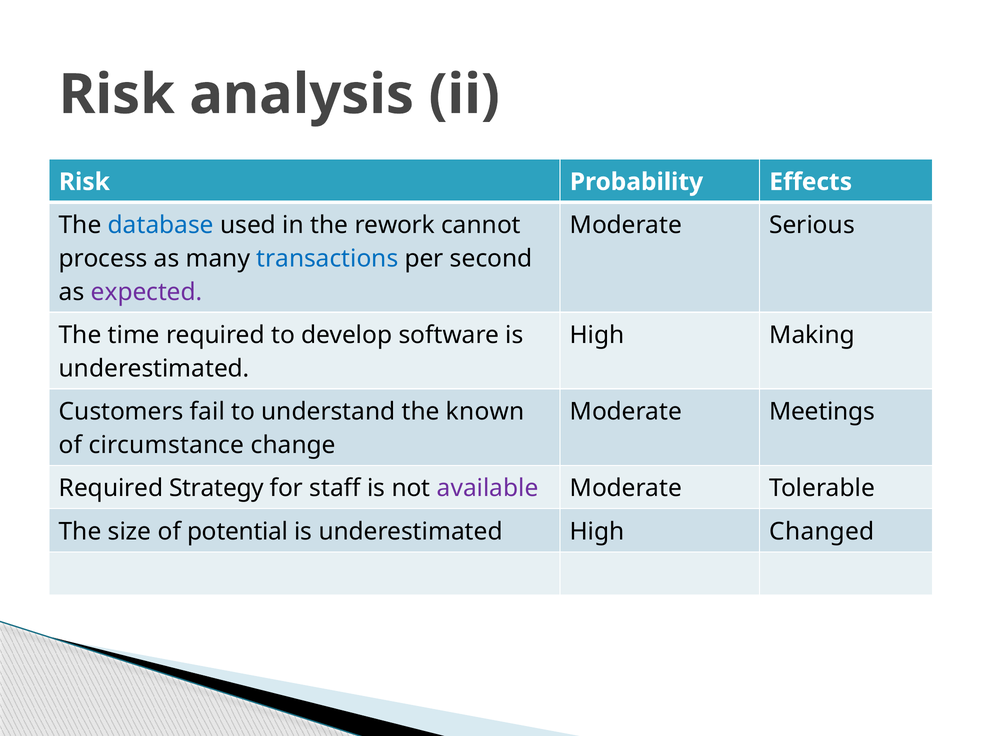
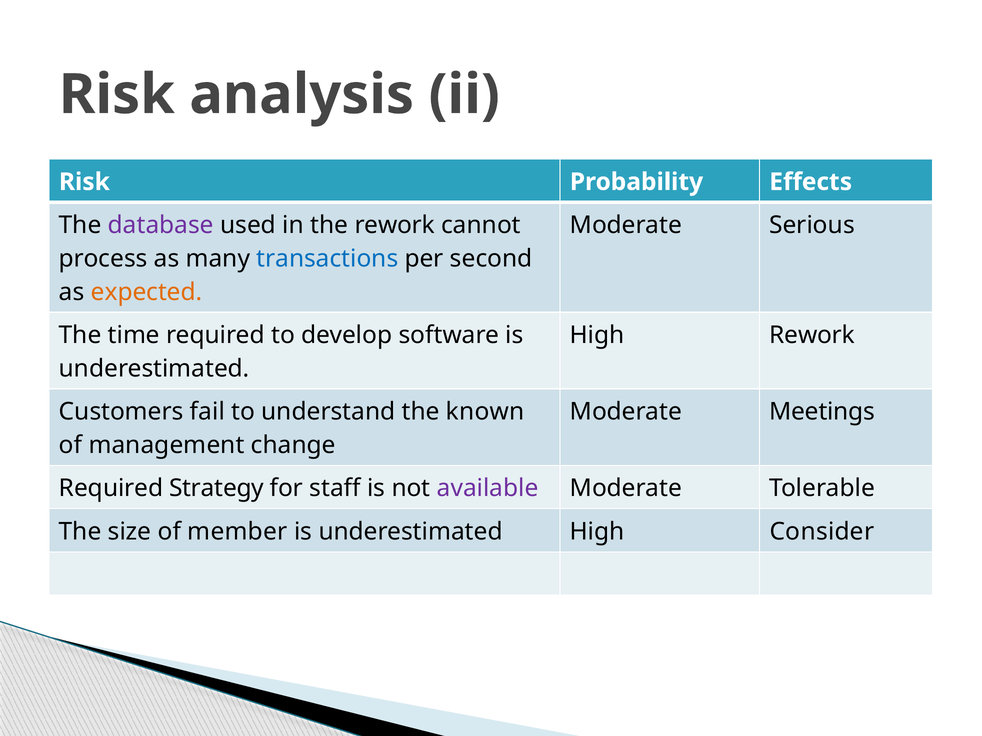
database colour: blue -> purple (161, 225)
expected colour: purple -> orange (147, 292)
High Making: Making -> Rework (812, 335)
circumstance: circumstance -> management (167, 445)
potential: potential -> member (237, 532)
Changed: Changed -> Consider (822, 532)
